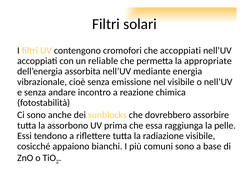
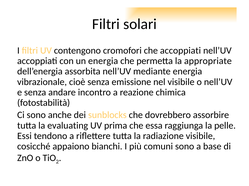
un reliable: reliable -> energia (103, 61)
assorbono: assorbono -> evaluating (68, 126)
